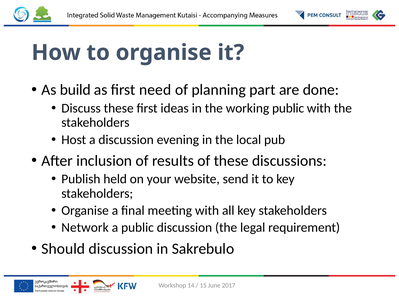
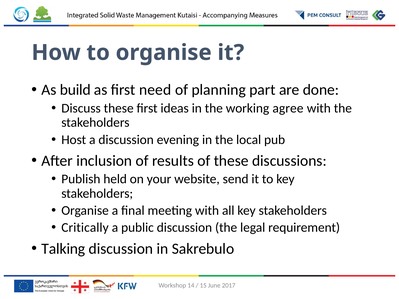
working public: public -> agree (288, 108)
Network: Network -> Critically (85, 228)
Should: Should -> Talking (63, 249)
